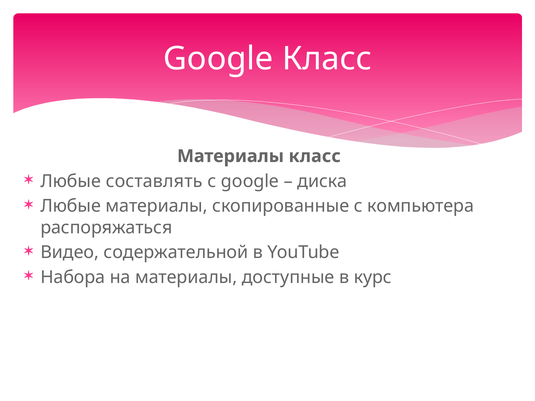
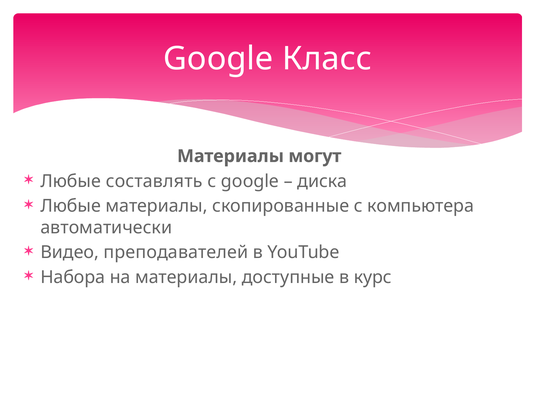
Материалы класс: класс -> могут (315, 156)
распоряжаться: распоряжаться -> автоматически (106, 228)
содержательной: содержательной -> преподавателей (176, 253)
